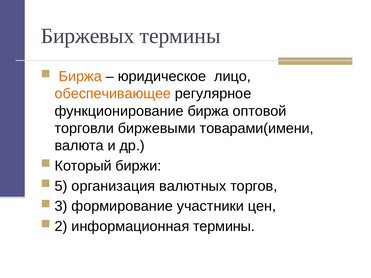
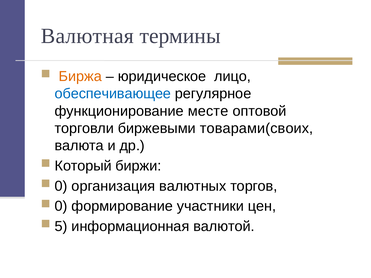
Биржевых: Биржевых -> Валютная (87, 36)
обеспечивающее colour: orange -> blue (113, 94)
функционирование биржа: биржа -> месте (208, 111)
товарами(имени: товарами(имени -> товарами(своих (257, 128)
5: 5 -> 0 (61, 186)
3: 3 -> 0 (61, 206)
2: 2 -> 5 (61, 227)
информационная термины: термины -> валютой (224, 227)
